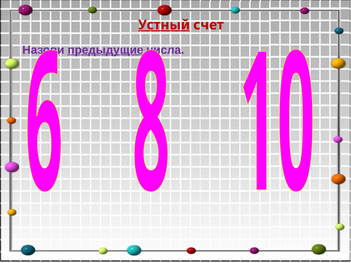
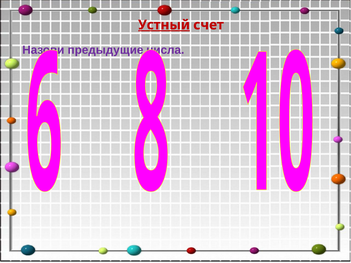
предыдущие underline: present -> none (105, 50)
